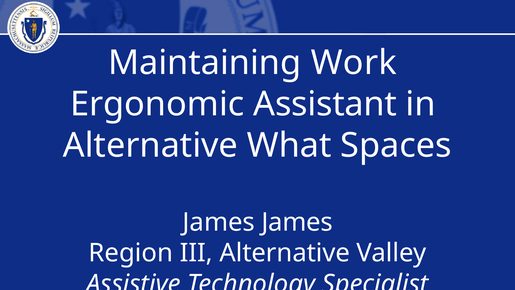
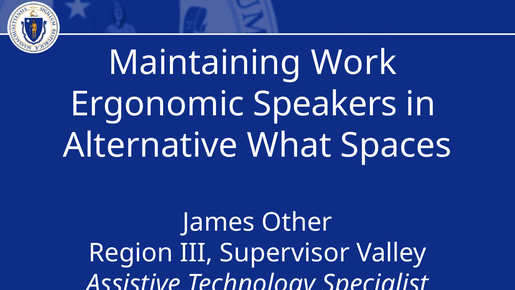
Assistant: Assistant -> Speakers (325, 104)
James James: James -> Other (297, 222)
III Alternative: Alternative -> Supervisor (285, 253)
